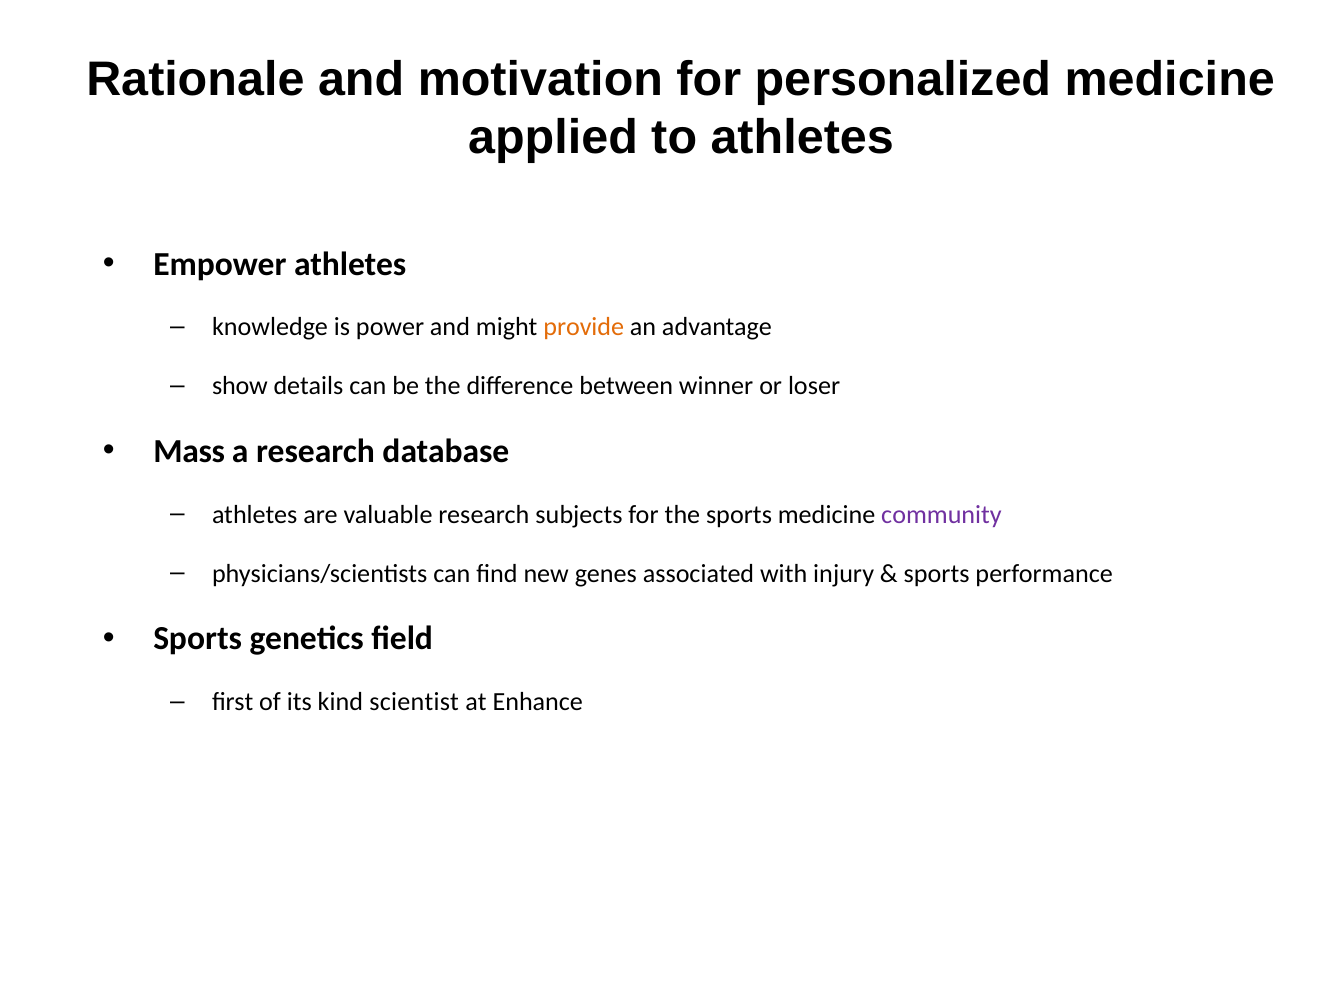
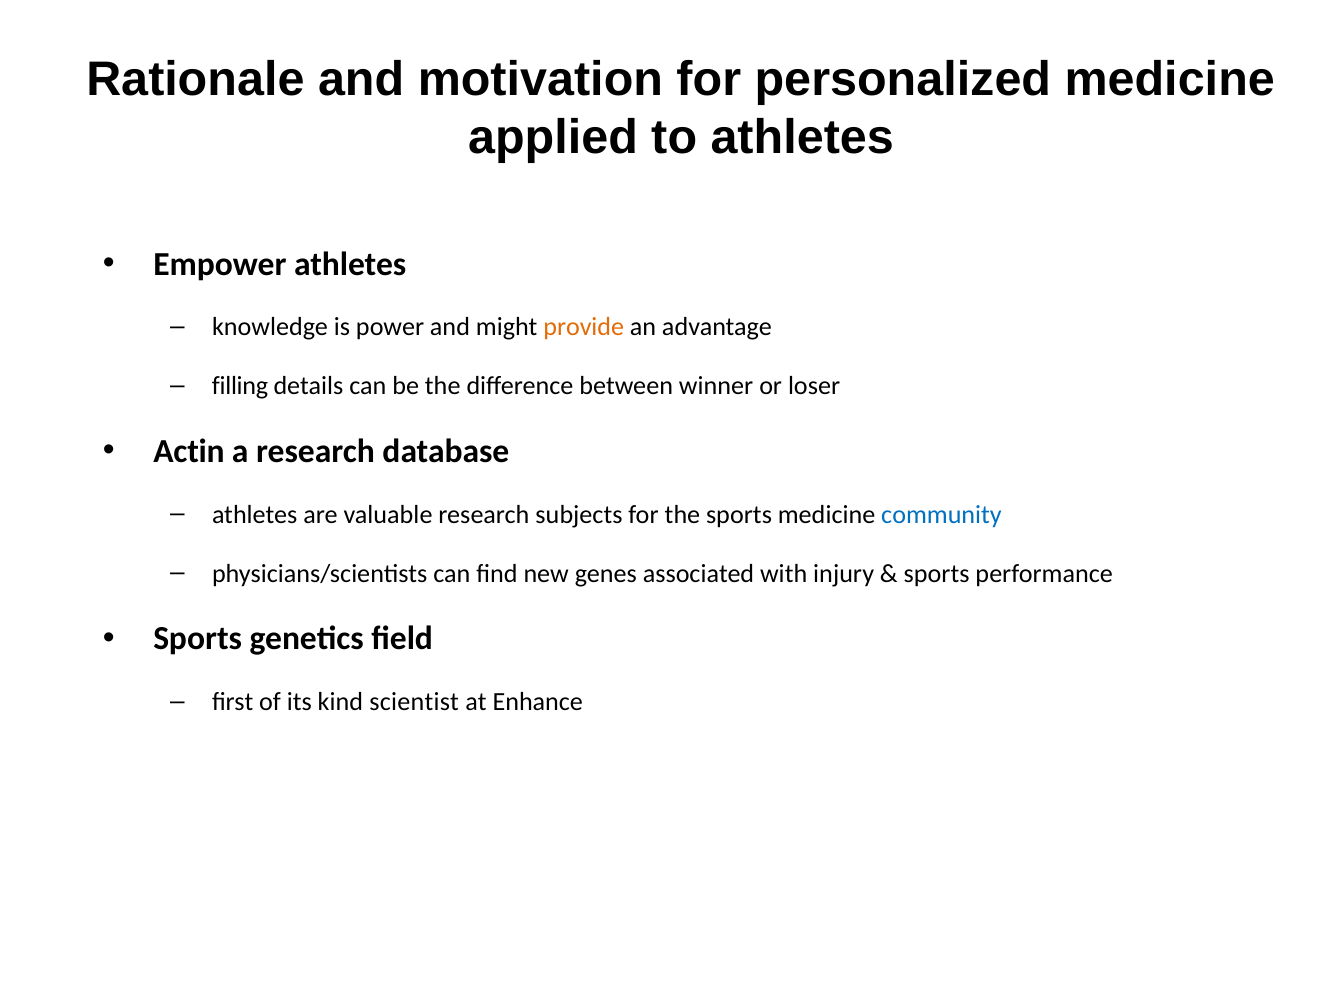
show: show -> filling (240, 386)
Mass: Mass -> Actin (189, 452)
community colour: purple -> blue (941, 515)
